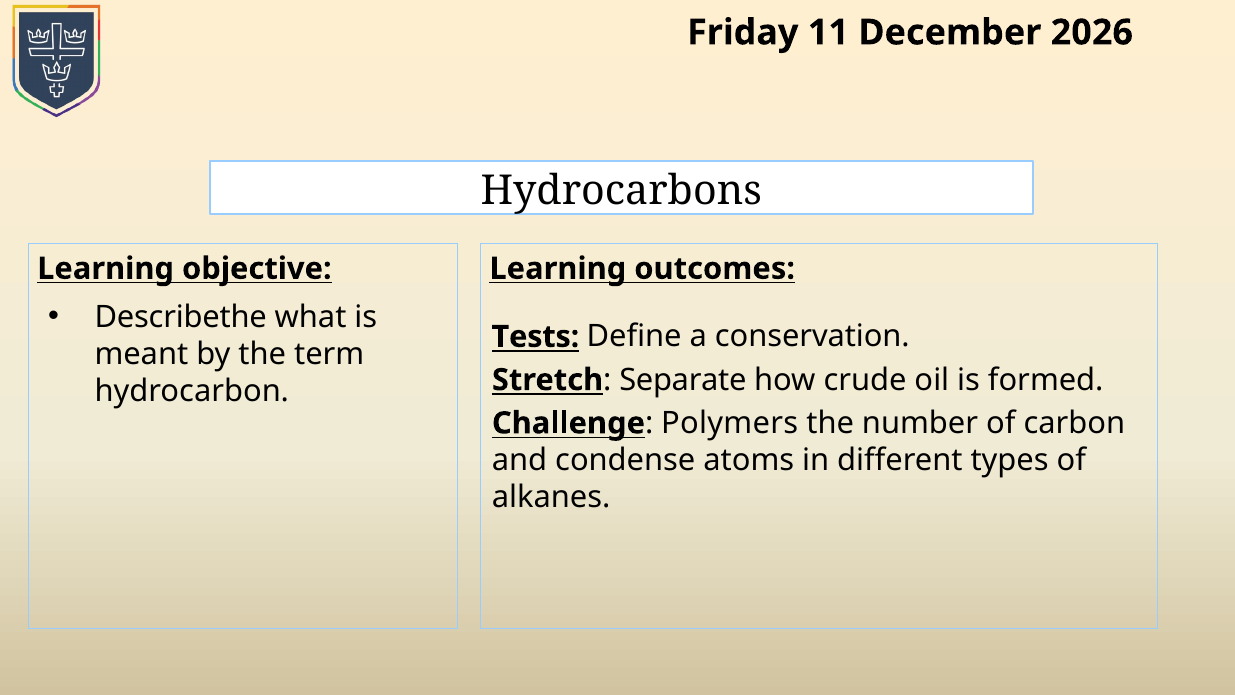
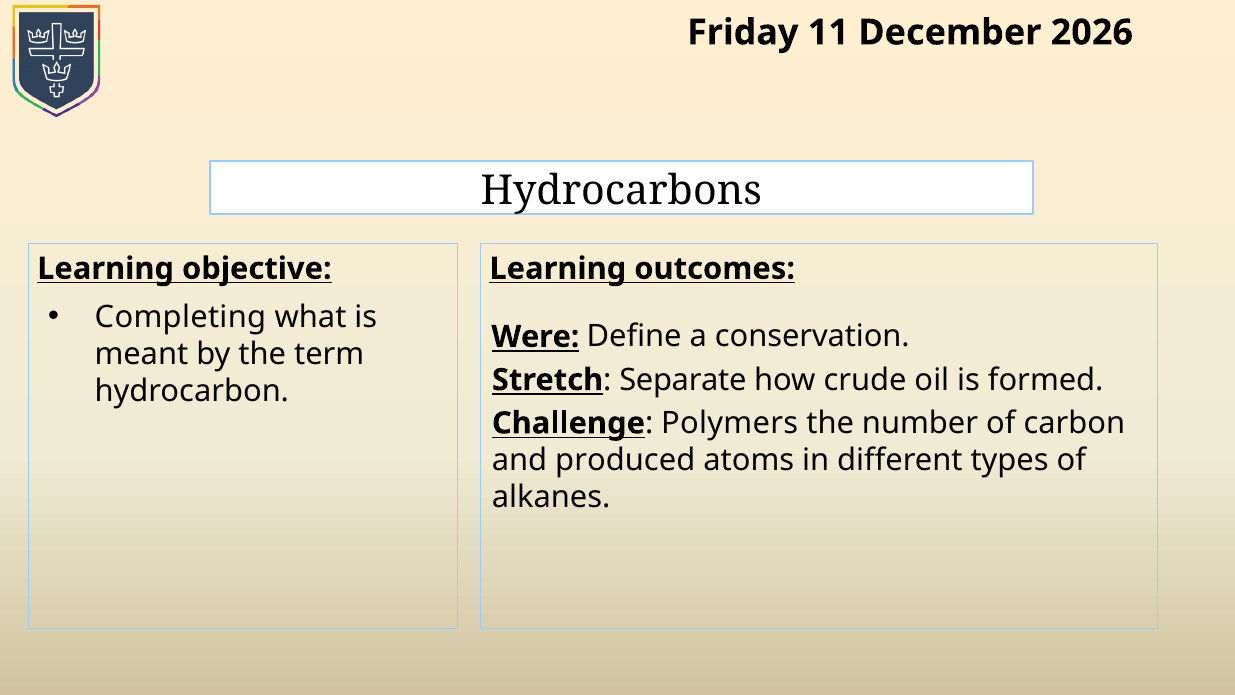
Describethe: Describethe -> Completing (180, 317)
Tests: Tests -> Were (535, 337)
condense: condense -> produced (625, 460)
